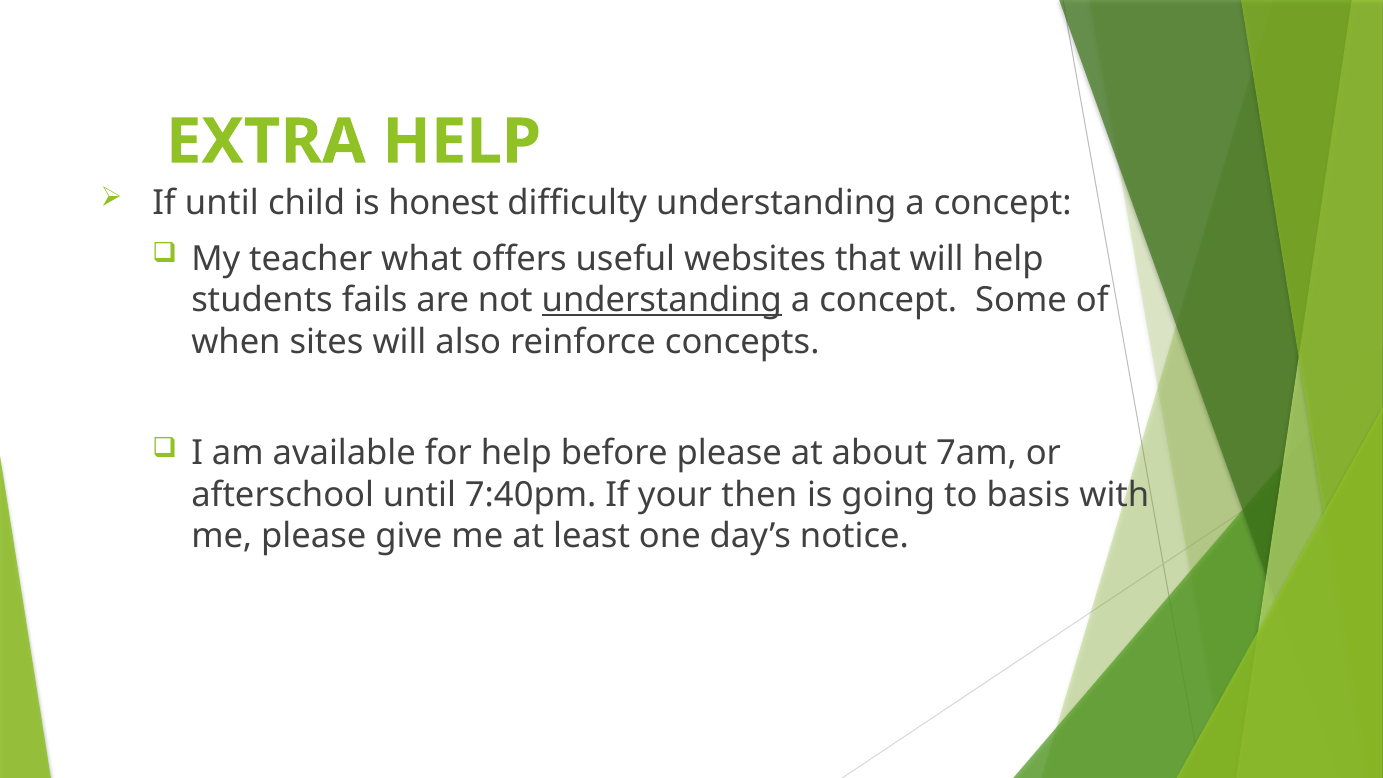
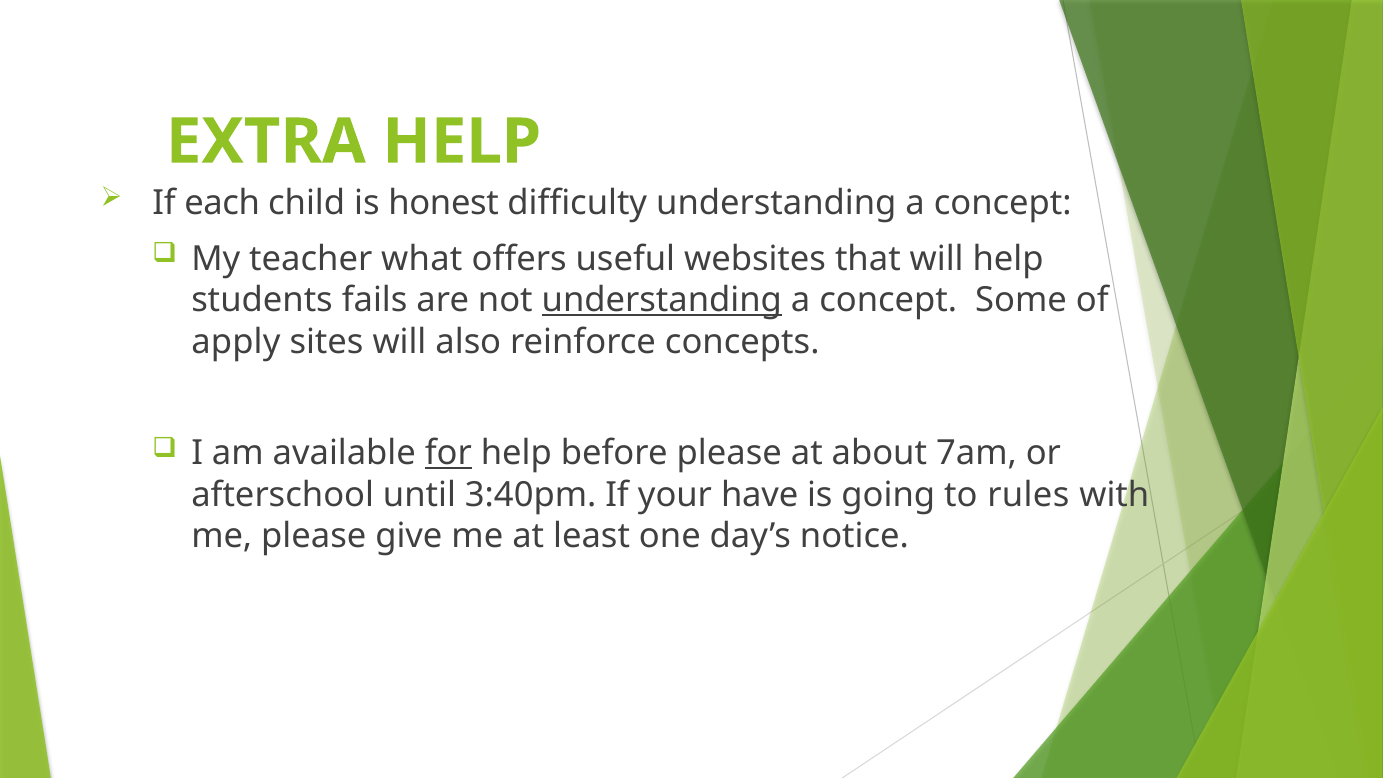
If until: until -> each (222, 203)
when: when -> apply (236, 342)
for underline: none -> present (448, 453)
7:40pm: 7:40pm -> 3:40pm (531, 495)
then: then -> have (760, 495)
basis: basis -> rules (1028, 495)
